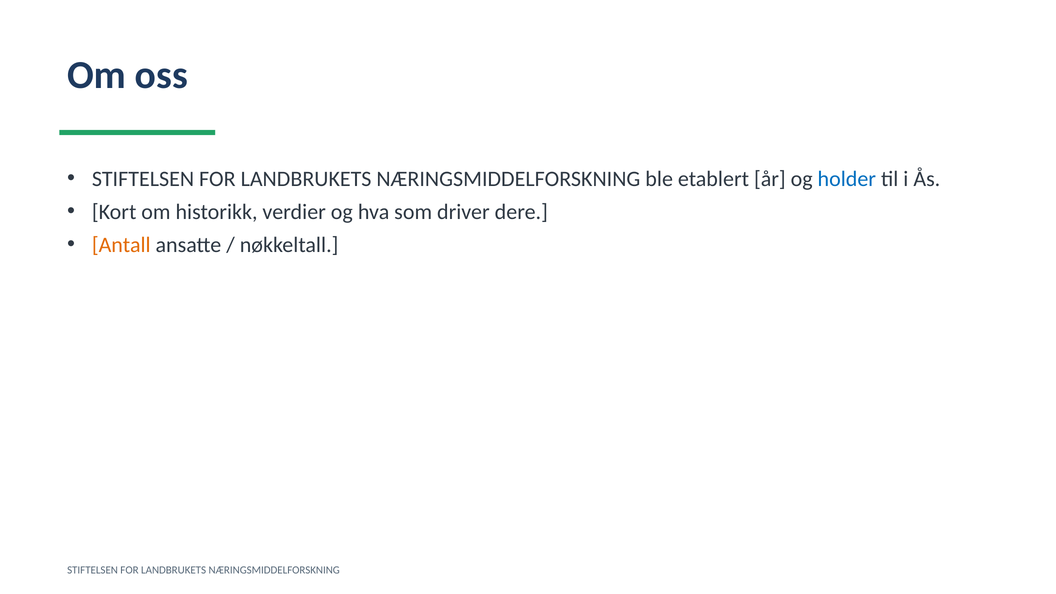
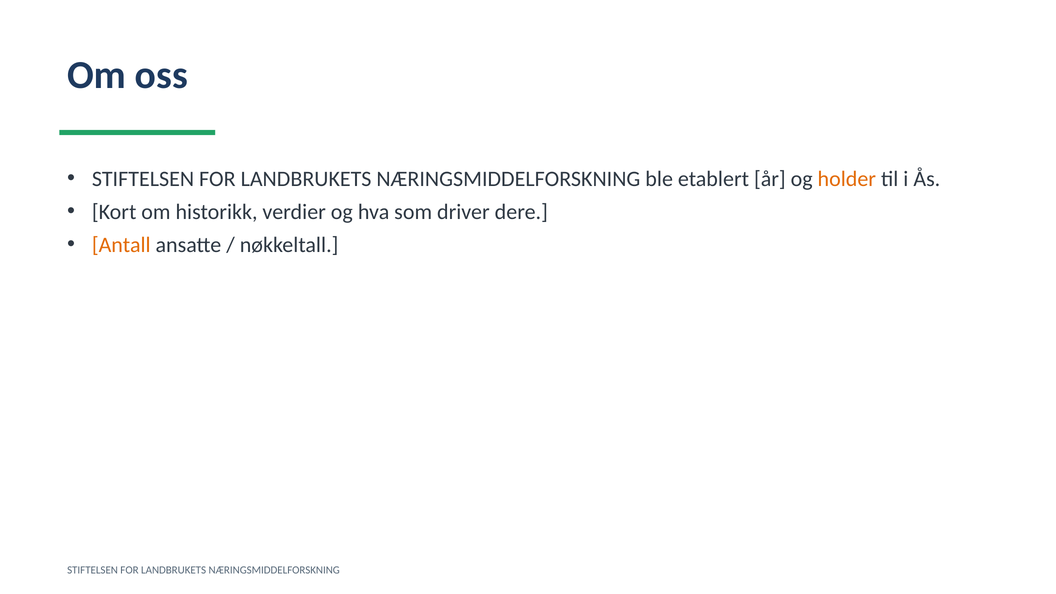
holder colour: blue -> orange (847, 179)
